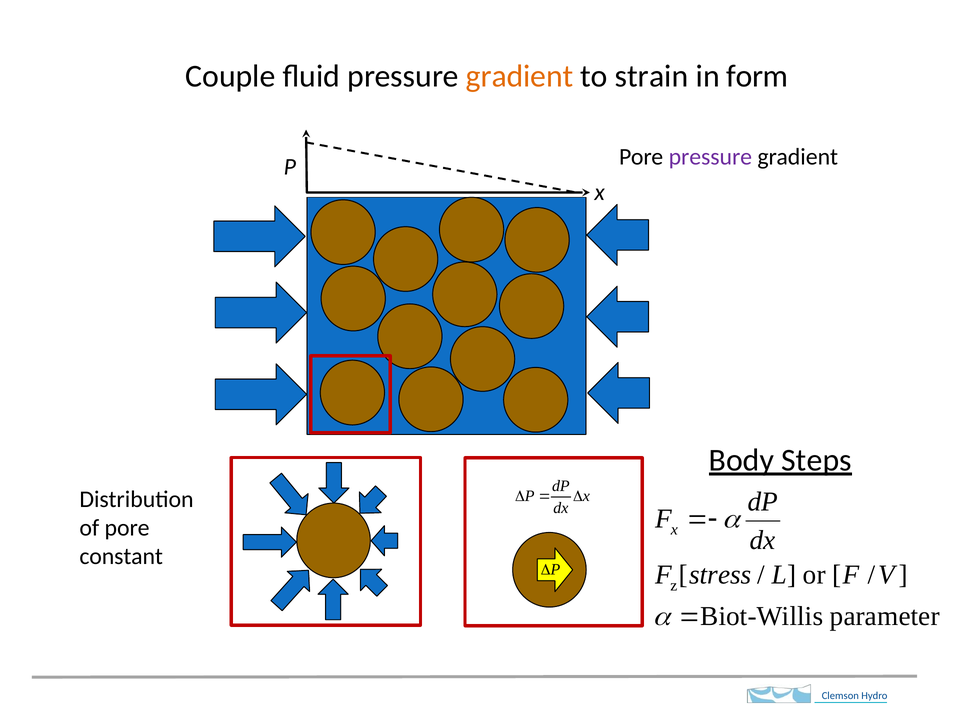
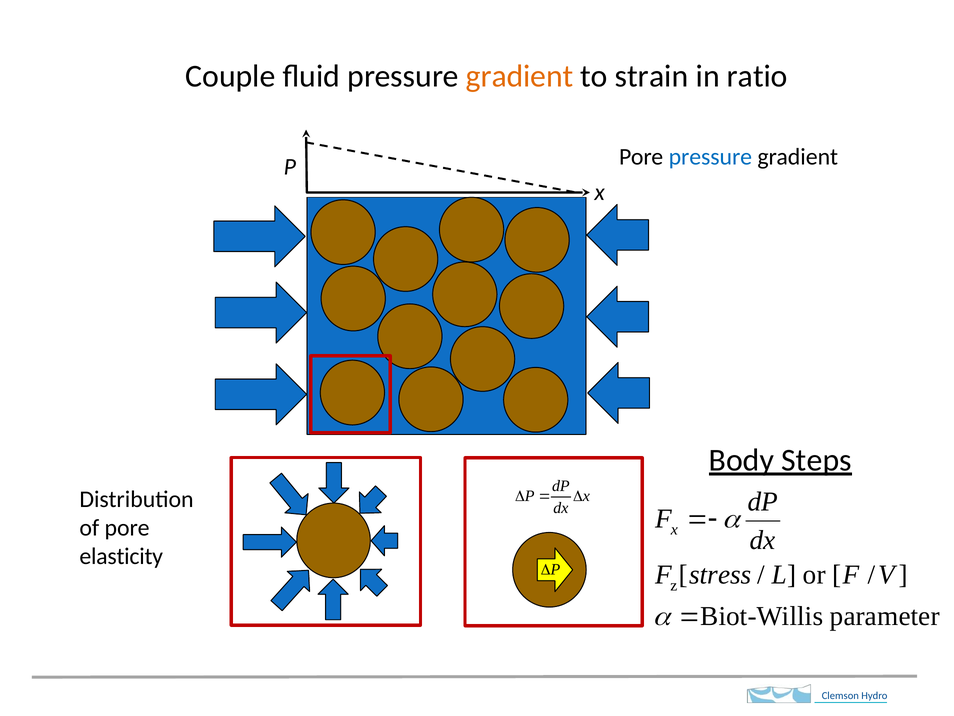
form: form -> ratio (757, 76)
pressure colour: purple -> blue (710, 157)
constant: constant -> elasticity (121, 556)
